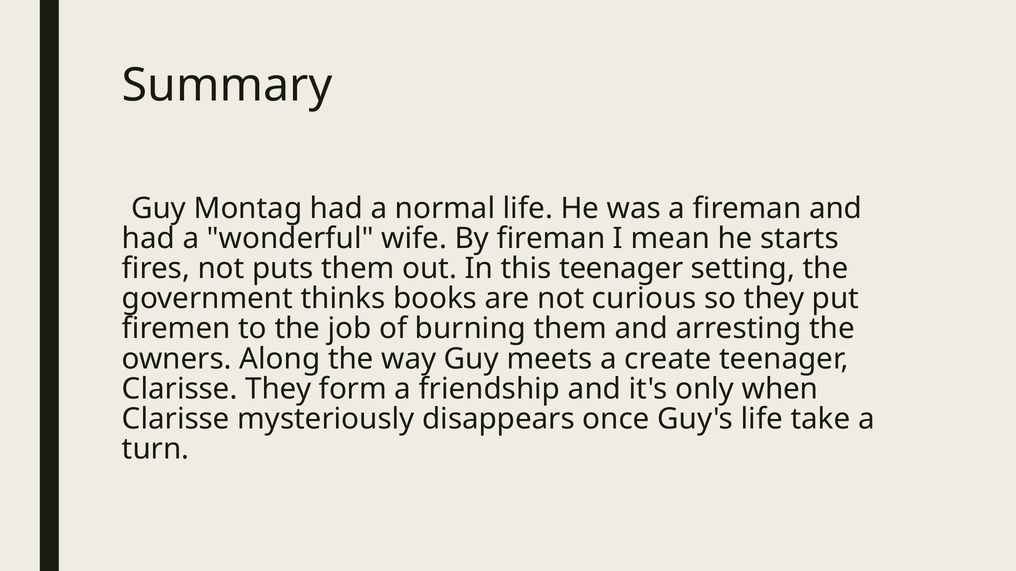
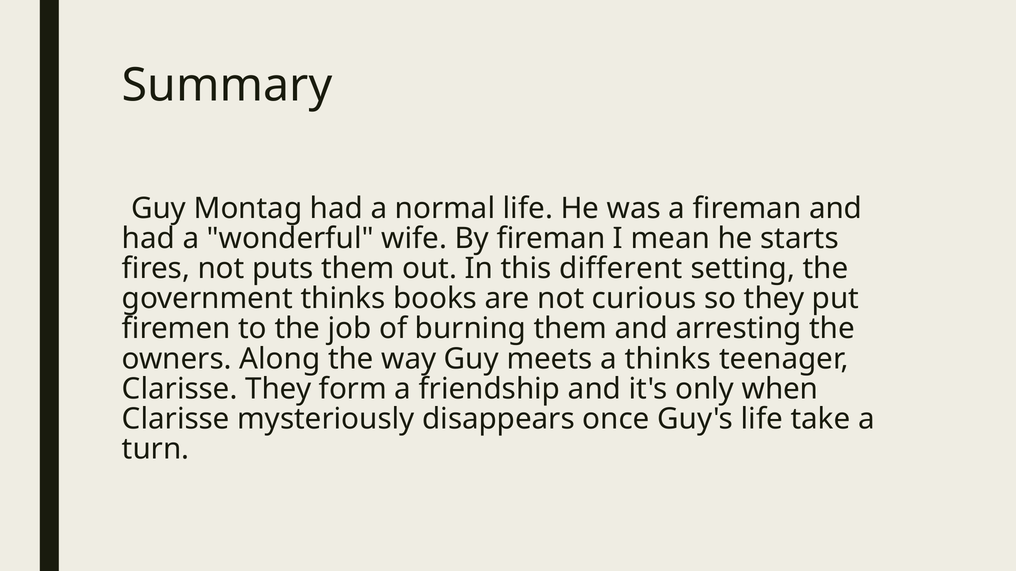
this teenager: teenager -> different (621, 269)
a create: create -> thinks (668, 359)
